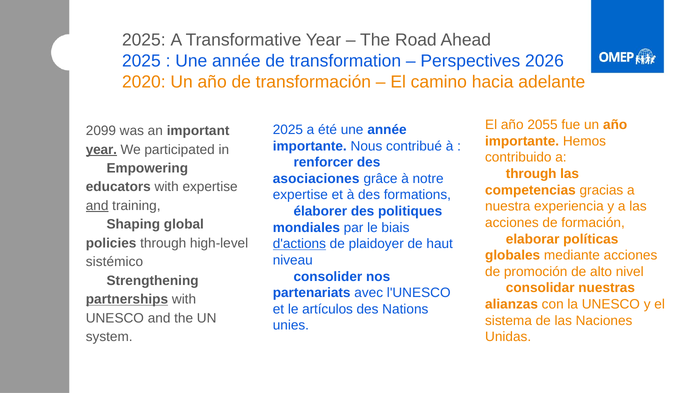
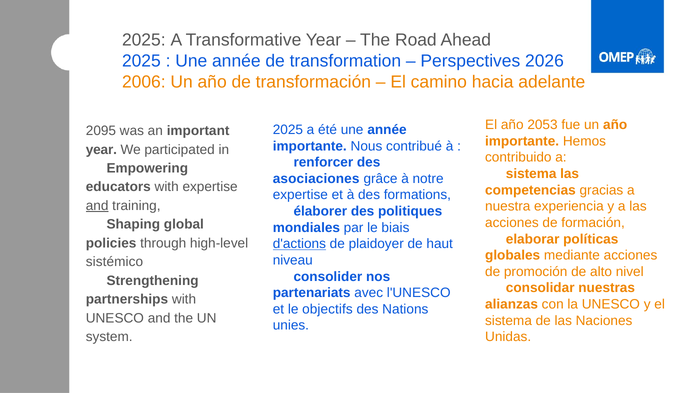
2020: 2020 -> 2006 (144, 82)
2055: 2055 -> 2053 (542, 125)
2099: 2099 -> 2095 (101, 131)
year underline: present -> none (101, 149)
through: through -> sistema (531, 174)
partnerships underline: present -> none (127, 299)
artículos: artículos -> objectifs (327, 309)
